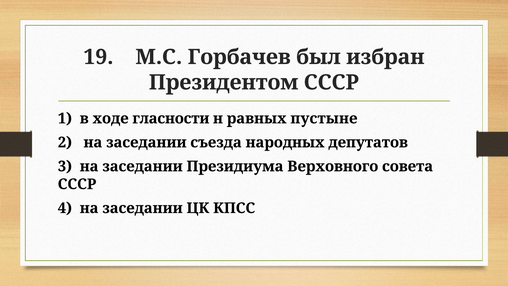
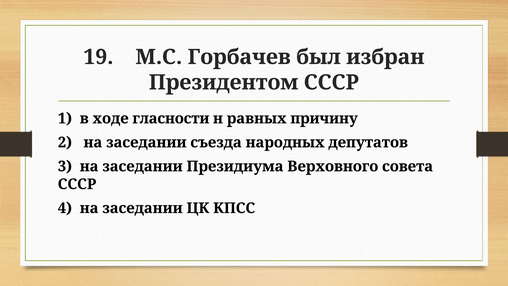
пустыне: пустыне -> причину (324, 118)
